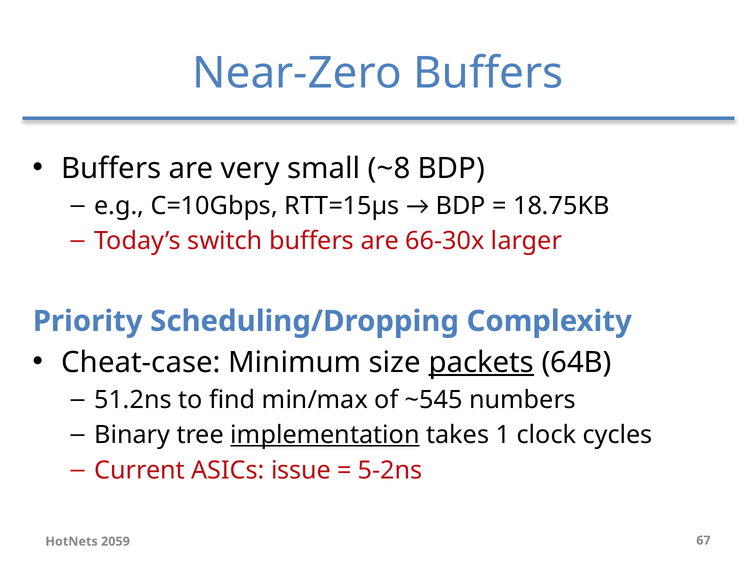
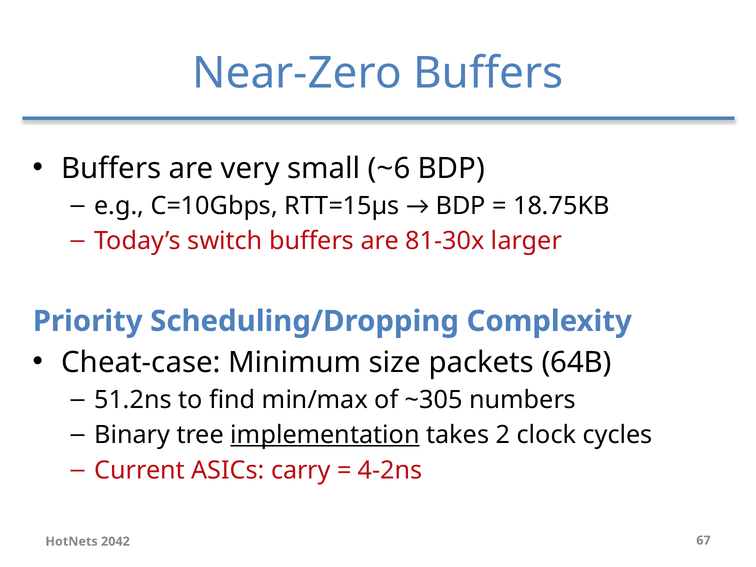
~8: ~8 -> ~6 (389, 168)
66-30x: 66-30x -> 81-30x (445, 241)
packets underline: present -> none (481, 362)
~545: ~545 -> ~305 (434, 400)
1: 1 -> 2 (503, 435)
issue: issue -> carry (301, 470)
5-2ns: 5-2ns -> 4-2ns (390, 470)
2059: 2059 -> 2042 (115, 541)
